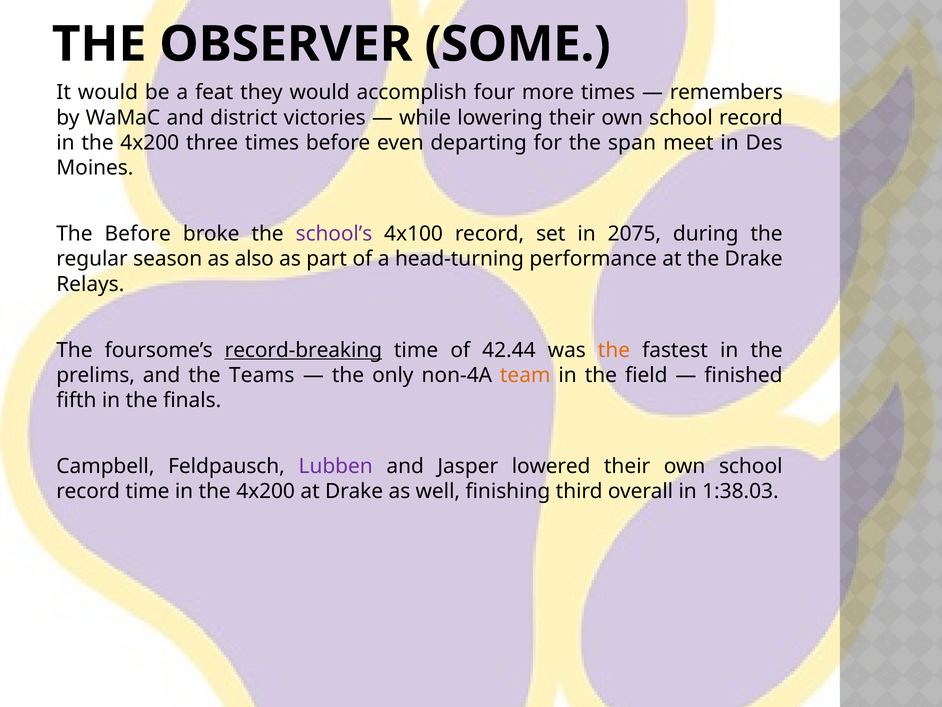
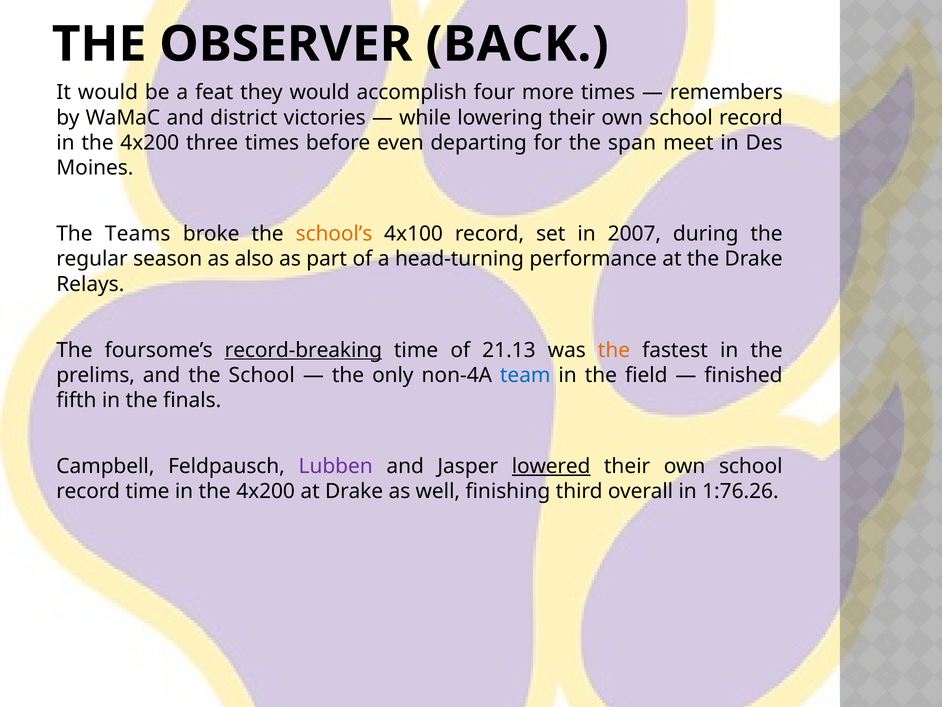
SOME: SOME -> BACK (517, 44)
The Before: Before -> Teams (138, 234)
school’s colour: purple -> orange (334, 234)
2075: 2075 -> 2007 (634, 234)
42.44: 42.44 -> 21.13 (509, 350)
the Teams: Teams -> School (262, 375)
team colour: orange -> blue (525, 375)
lowered underline: none -> present (551, 466)
1:38.03: 1:38.03 -> 1:76.26 (740, 491)
